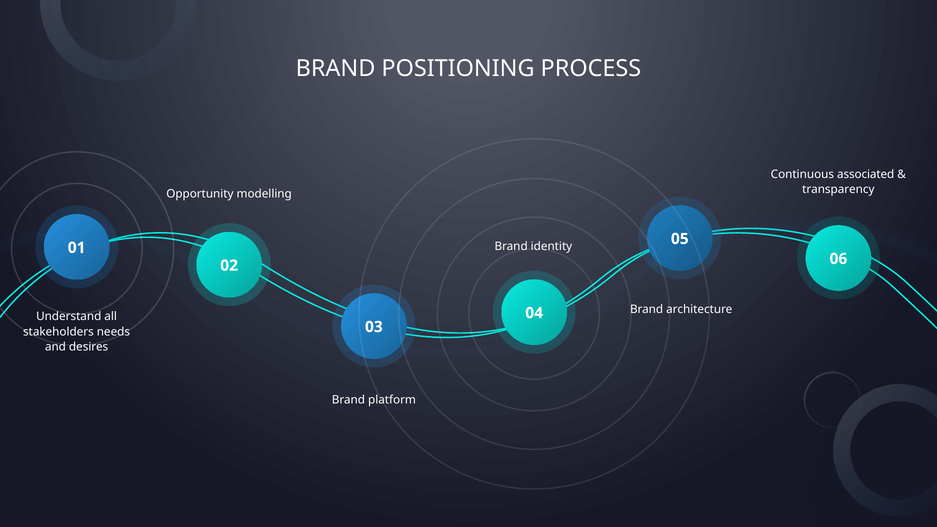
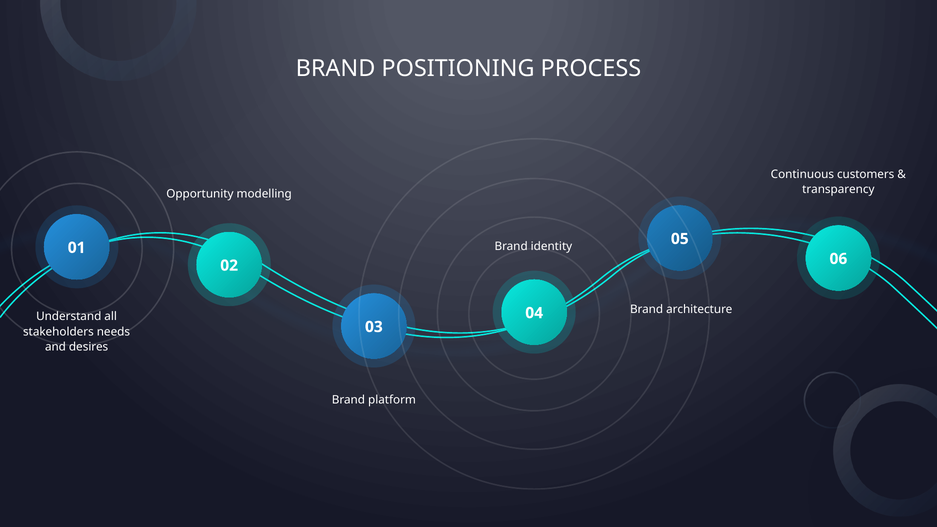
associated: associated -> customers (866, 174)
